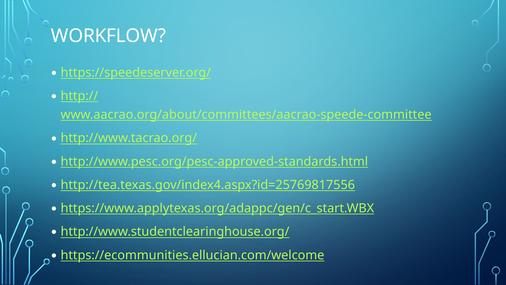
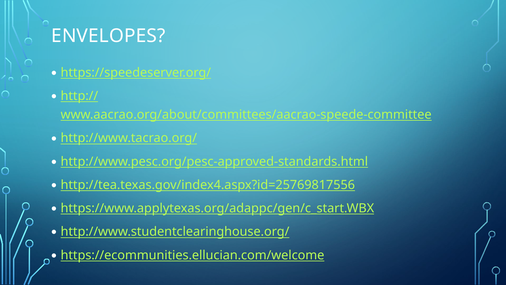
WORKFLOW: WORKFLOW -> ENVELOPES (108, 36)
